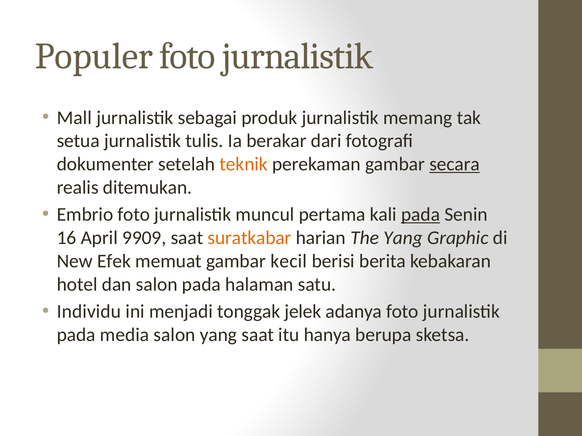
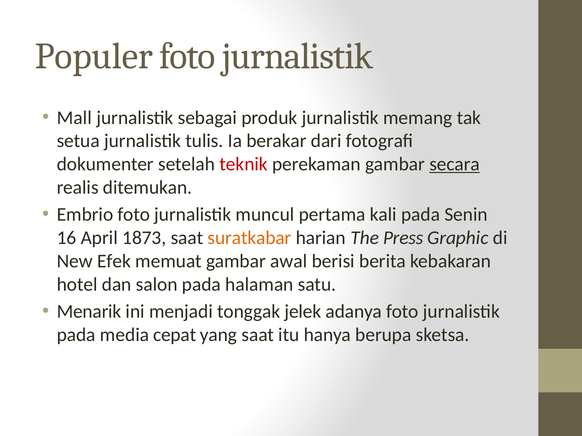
teknik colour: orange -> red (244, 164)
pada underline: present -> none (421, 215)
9909: 9909 -> 1873 (144, 238)
The Yang: Yang -> Press (403, 238)
kecil: kecil -> awal (289, 261)
Individu: Individu -> Menarik (89, 312)
media salon: salon -> cepat (175, 335)
